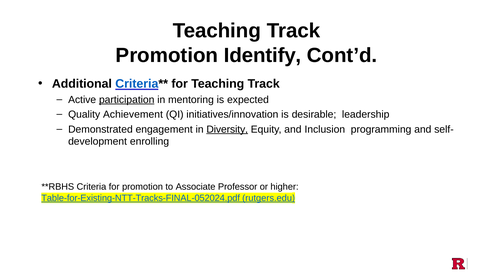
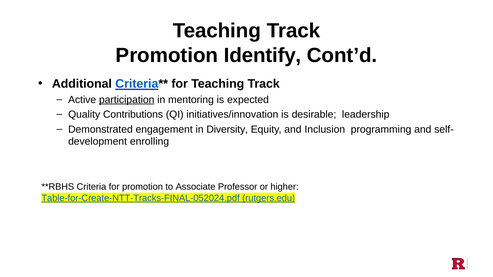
Achievement: Achievement -> Contributions (133, 115)
Diversity underline: present -> none (227, 129)
Table-for-Existing-NTT-Tracks-FINAL-052024.pdf: Table-for-Existing-NTT-Tracks-FINAL-052024.pdf -> Table-for-Create-NTT-Tracks-FINAL-052024.pdf (141, 198)
